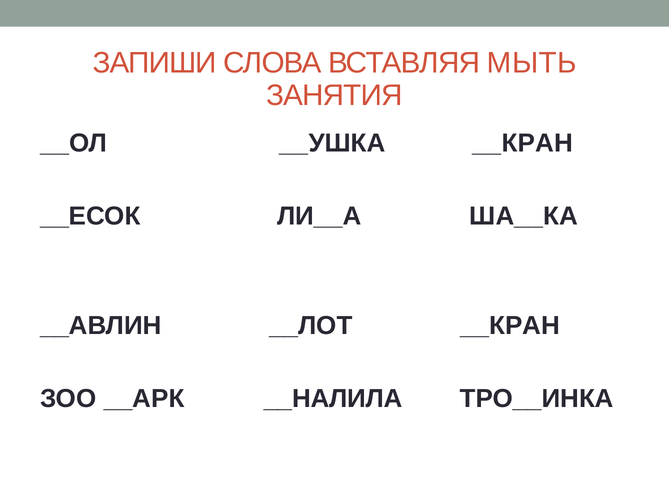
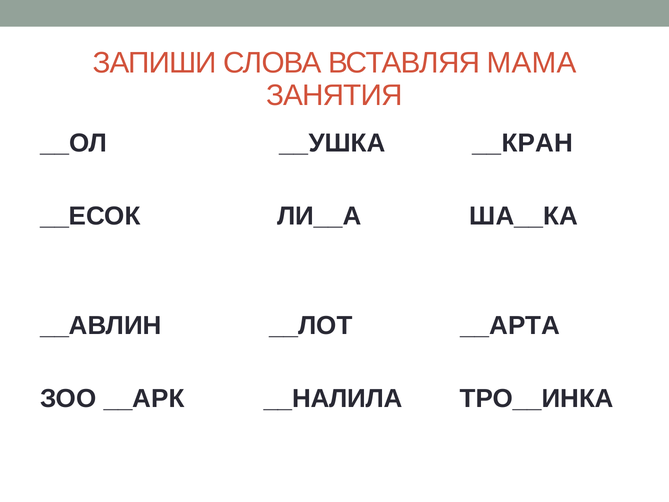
МЫТЬ: МЫТЬ -> МАМА (532, 63)
__ЛОТ __КРАН: __КРАН -> __АРТА (510, 325)
